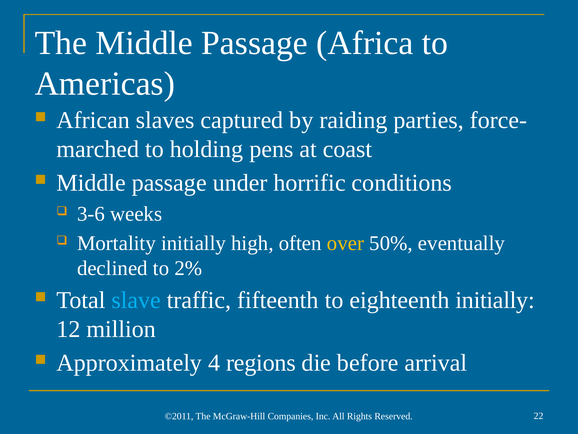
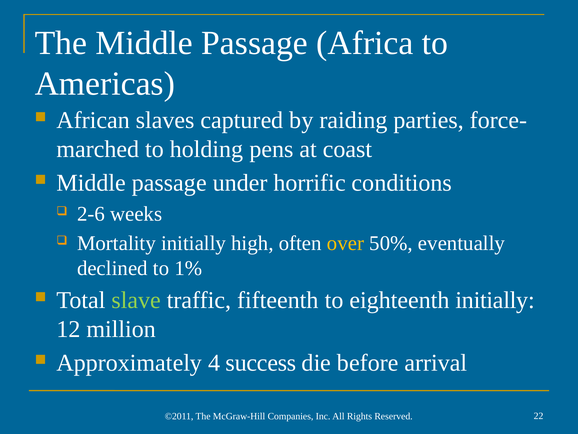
3-6: 3-6 -> 2-6 (91, 214)
2%: 2% -> 1% (188, 268)
slave colour: light blue -> light green (136, 300)
regions: regions -> success (261, 363)
